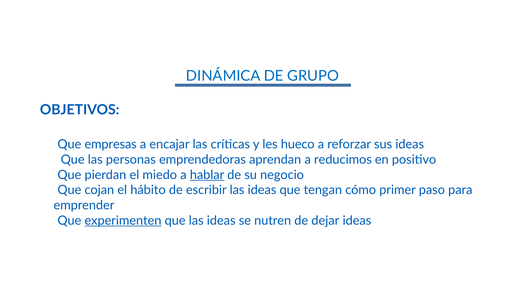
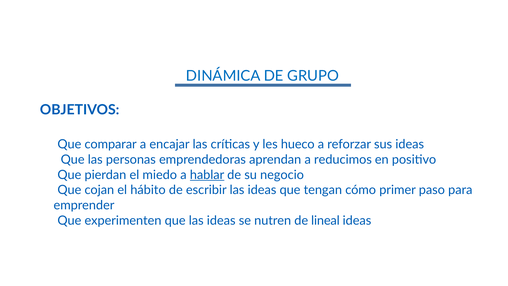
empresas: empresas -> comparar (111, 144)
experimenten underline: present -> none (123, 220)
dejar: dejar -> lineal (325, 220)
